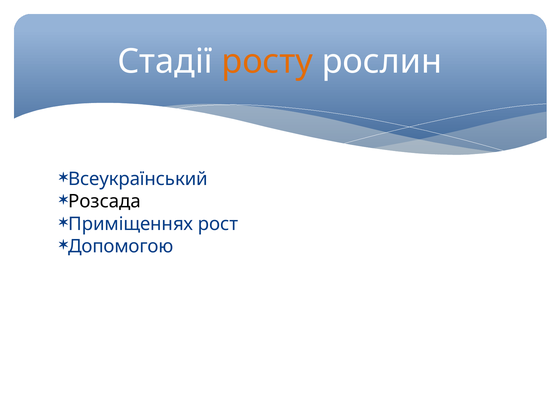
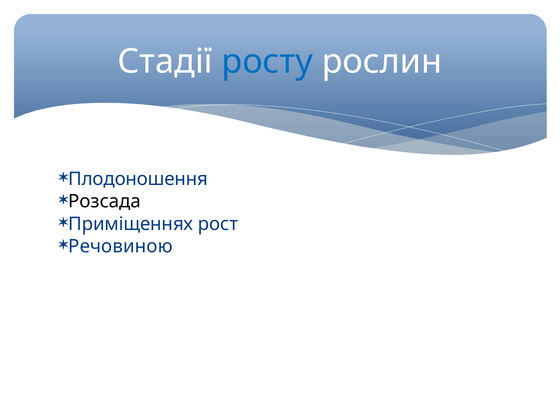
росту colour: orange -> blue (267, 61)
Всеукраїнський: Всеукраїнський -> Плодоношення (138, 179)
Допомогою: Допомогою -> Речовиною (120, 246)
